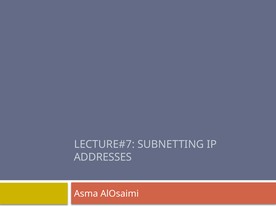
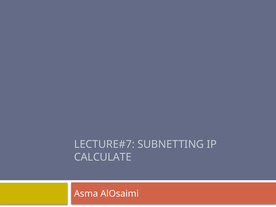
ADDRESSES: ADDRESSES -> CALCULATE (103, 157)
